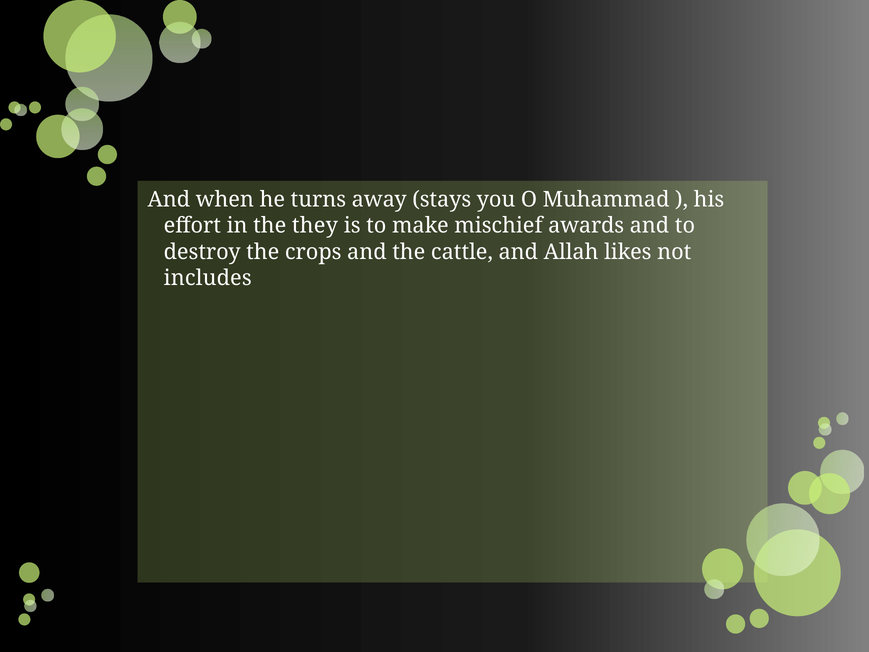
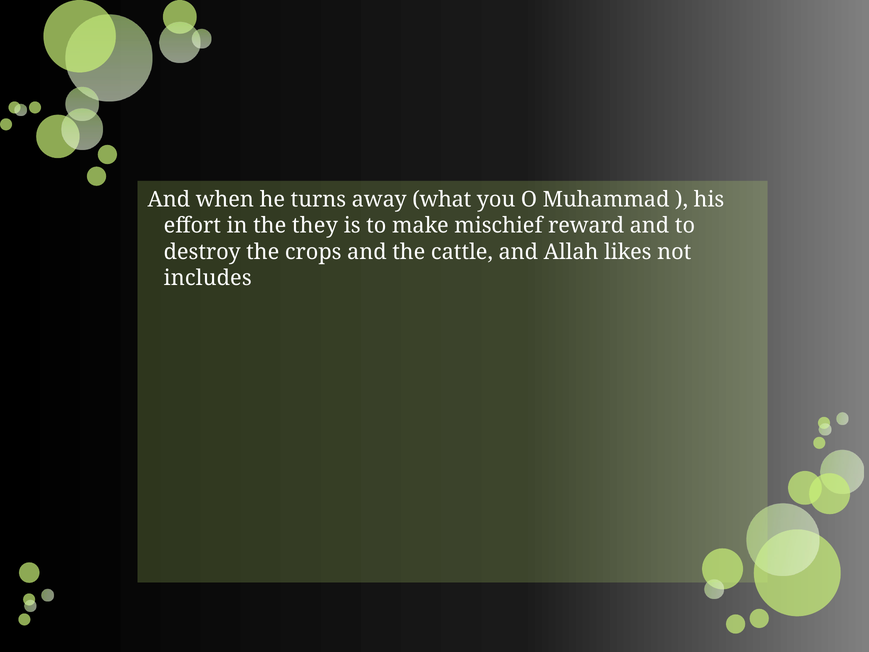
stays: stays -> what (442, 200)
awards: awards -> reward (586, 226)
